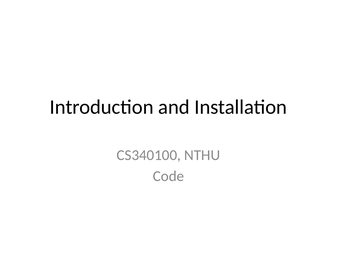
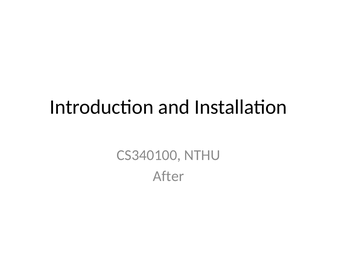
Code: Code -> After (168, 176)
